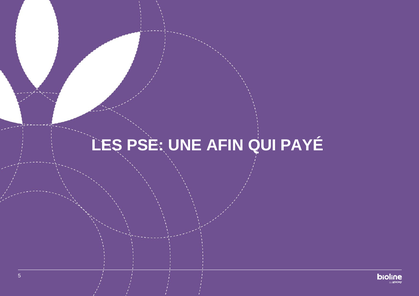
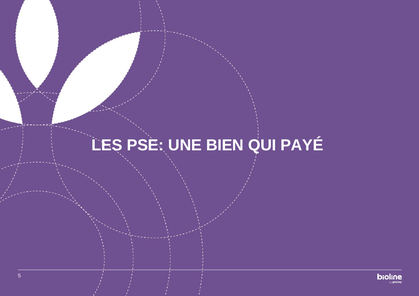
AFIN: AFIN -> BIEN (225, 145)
